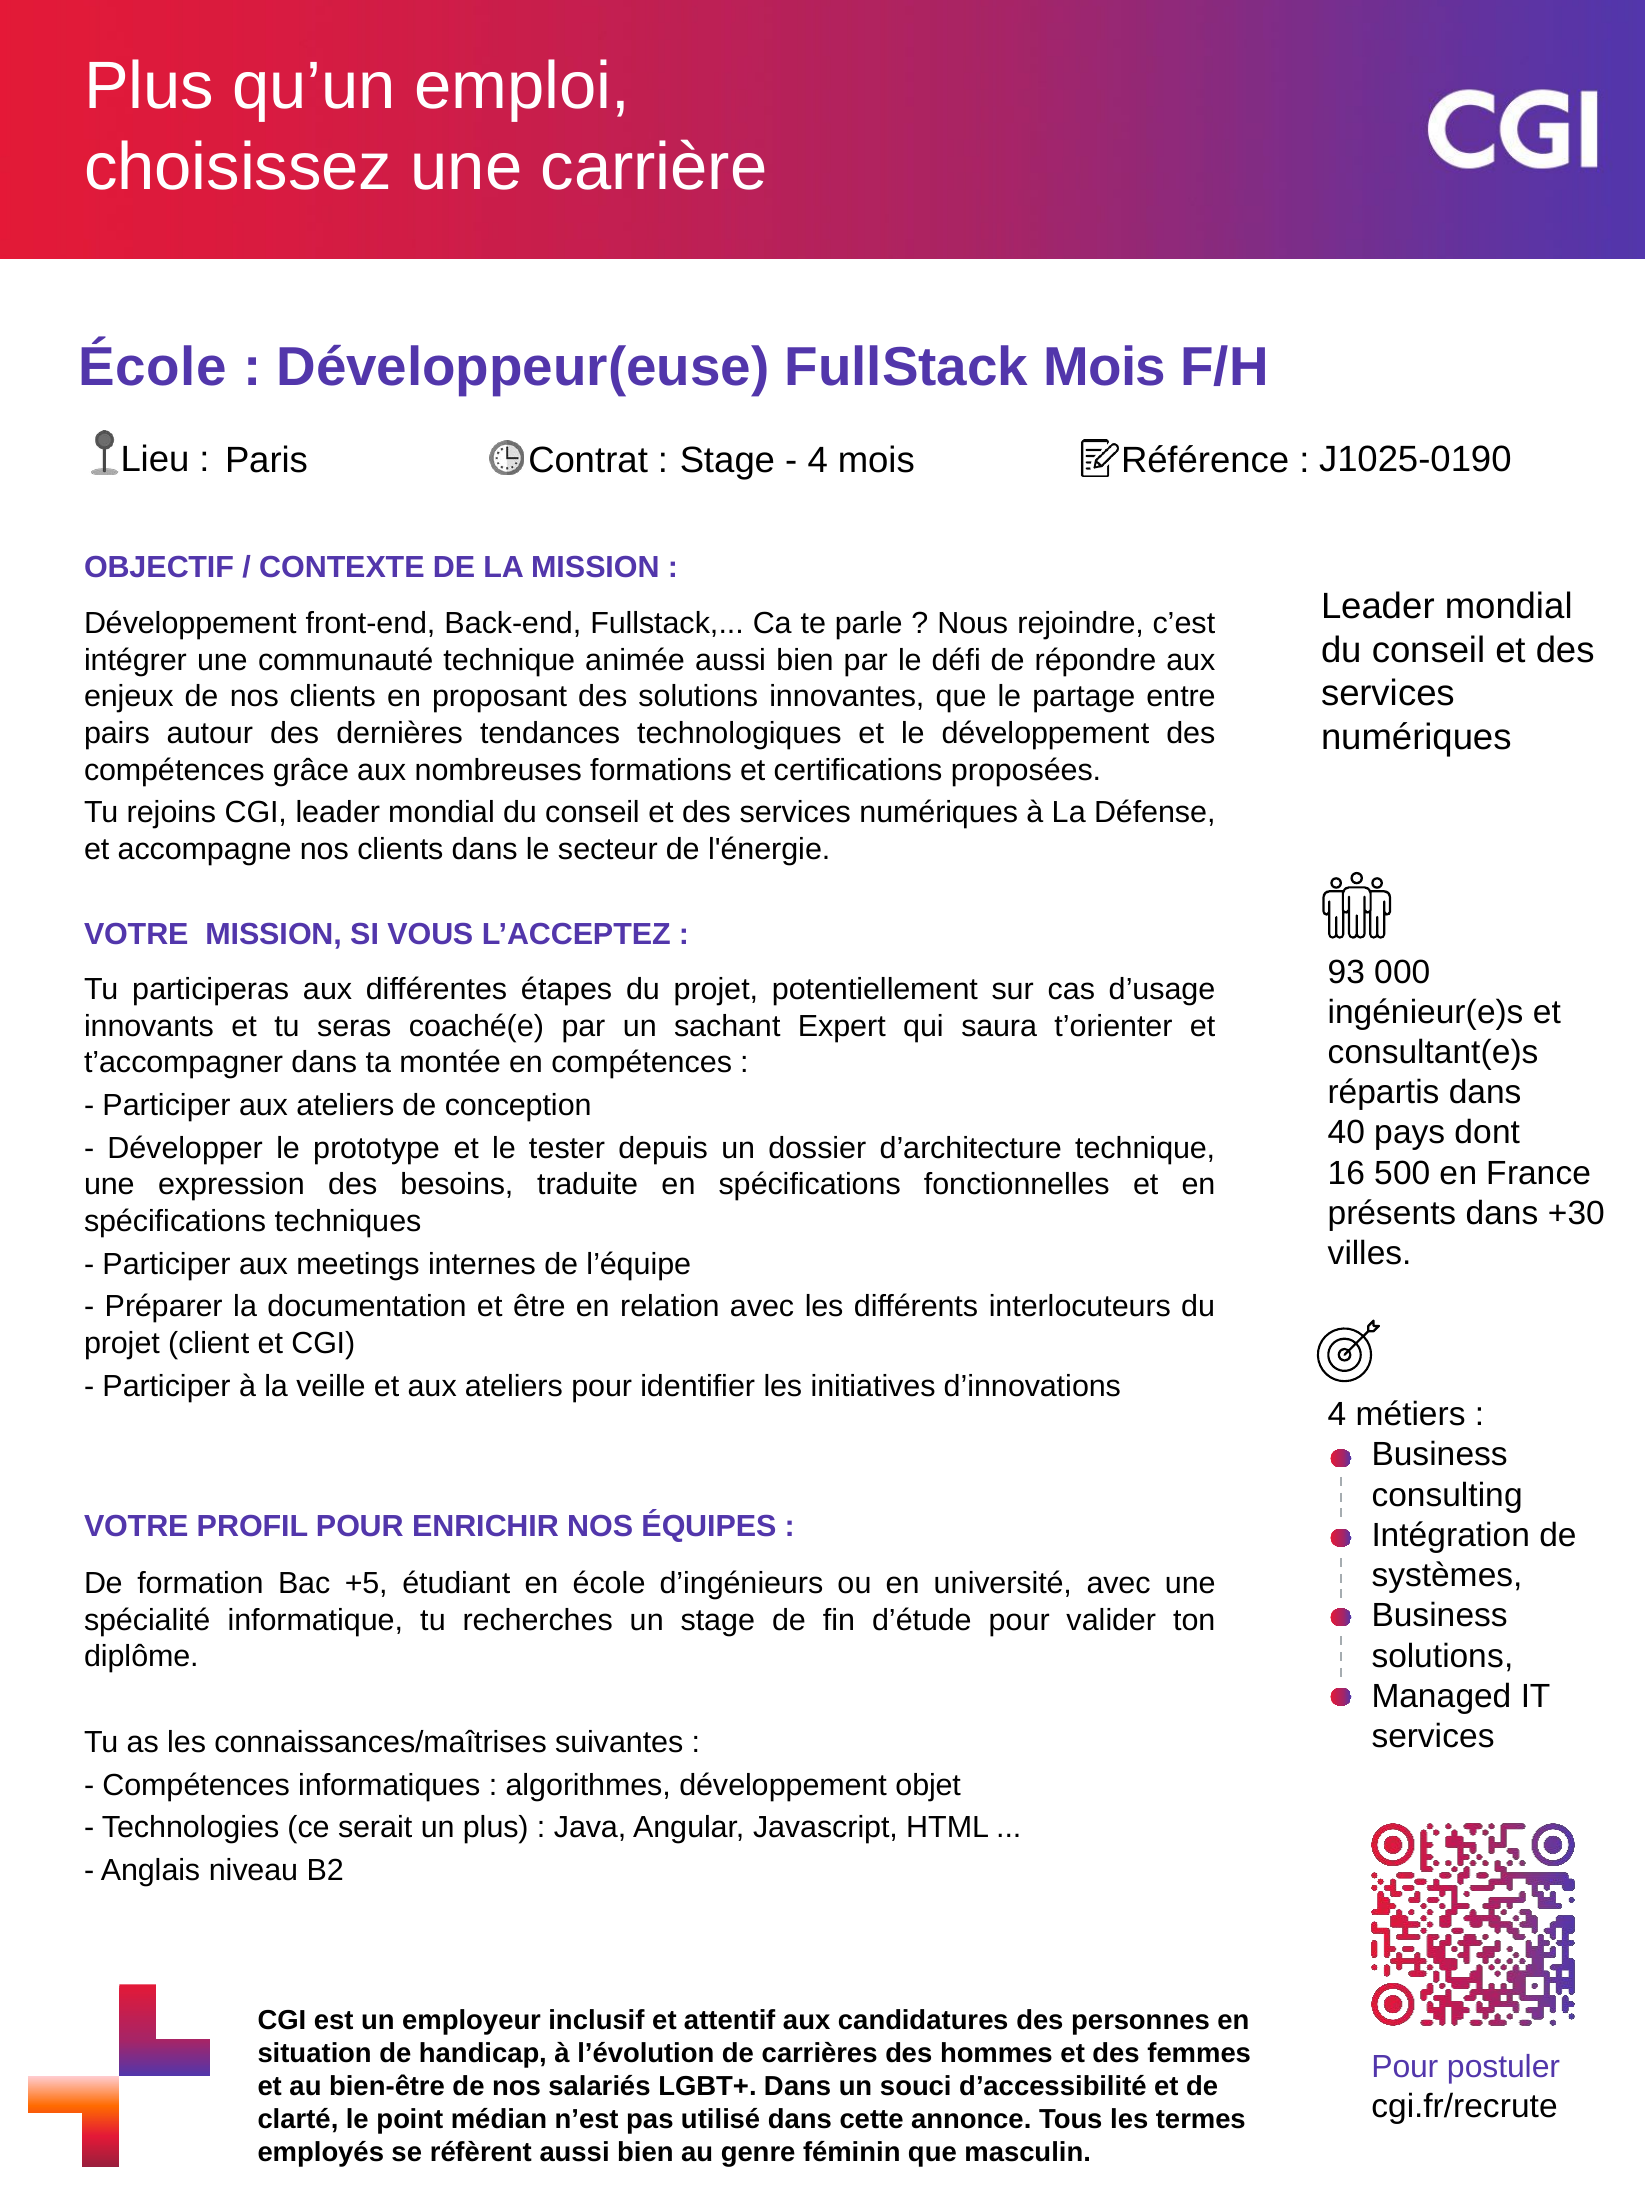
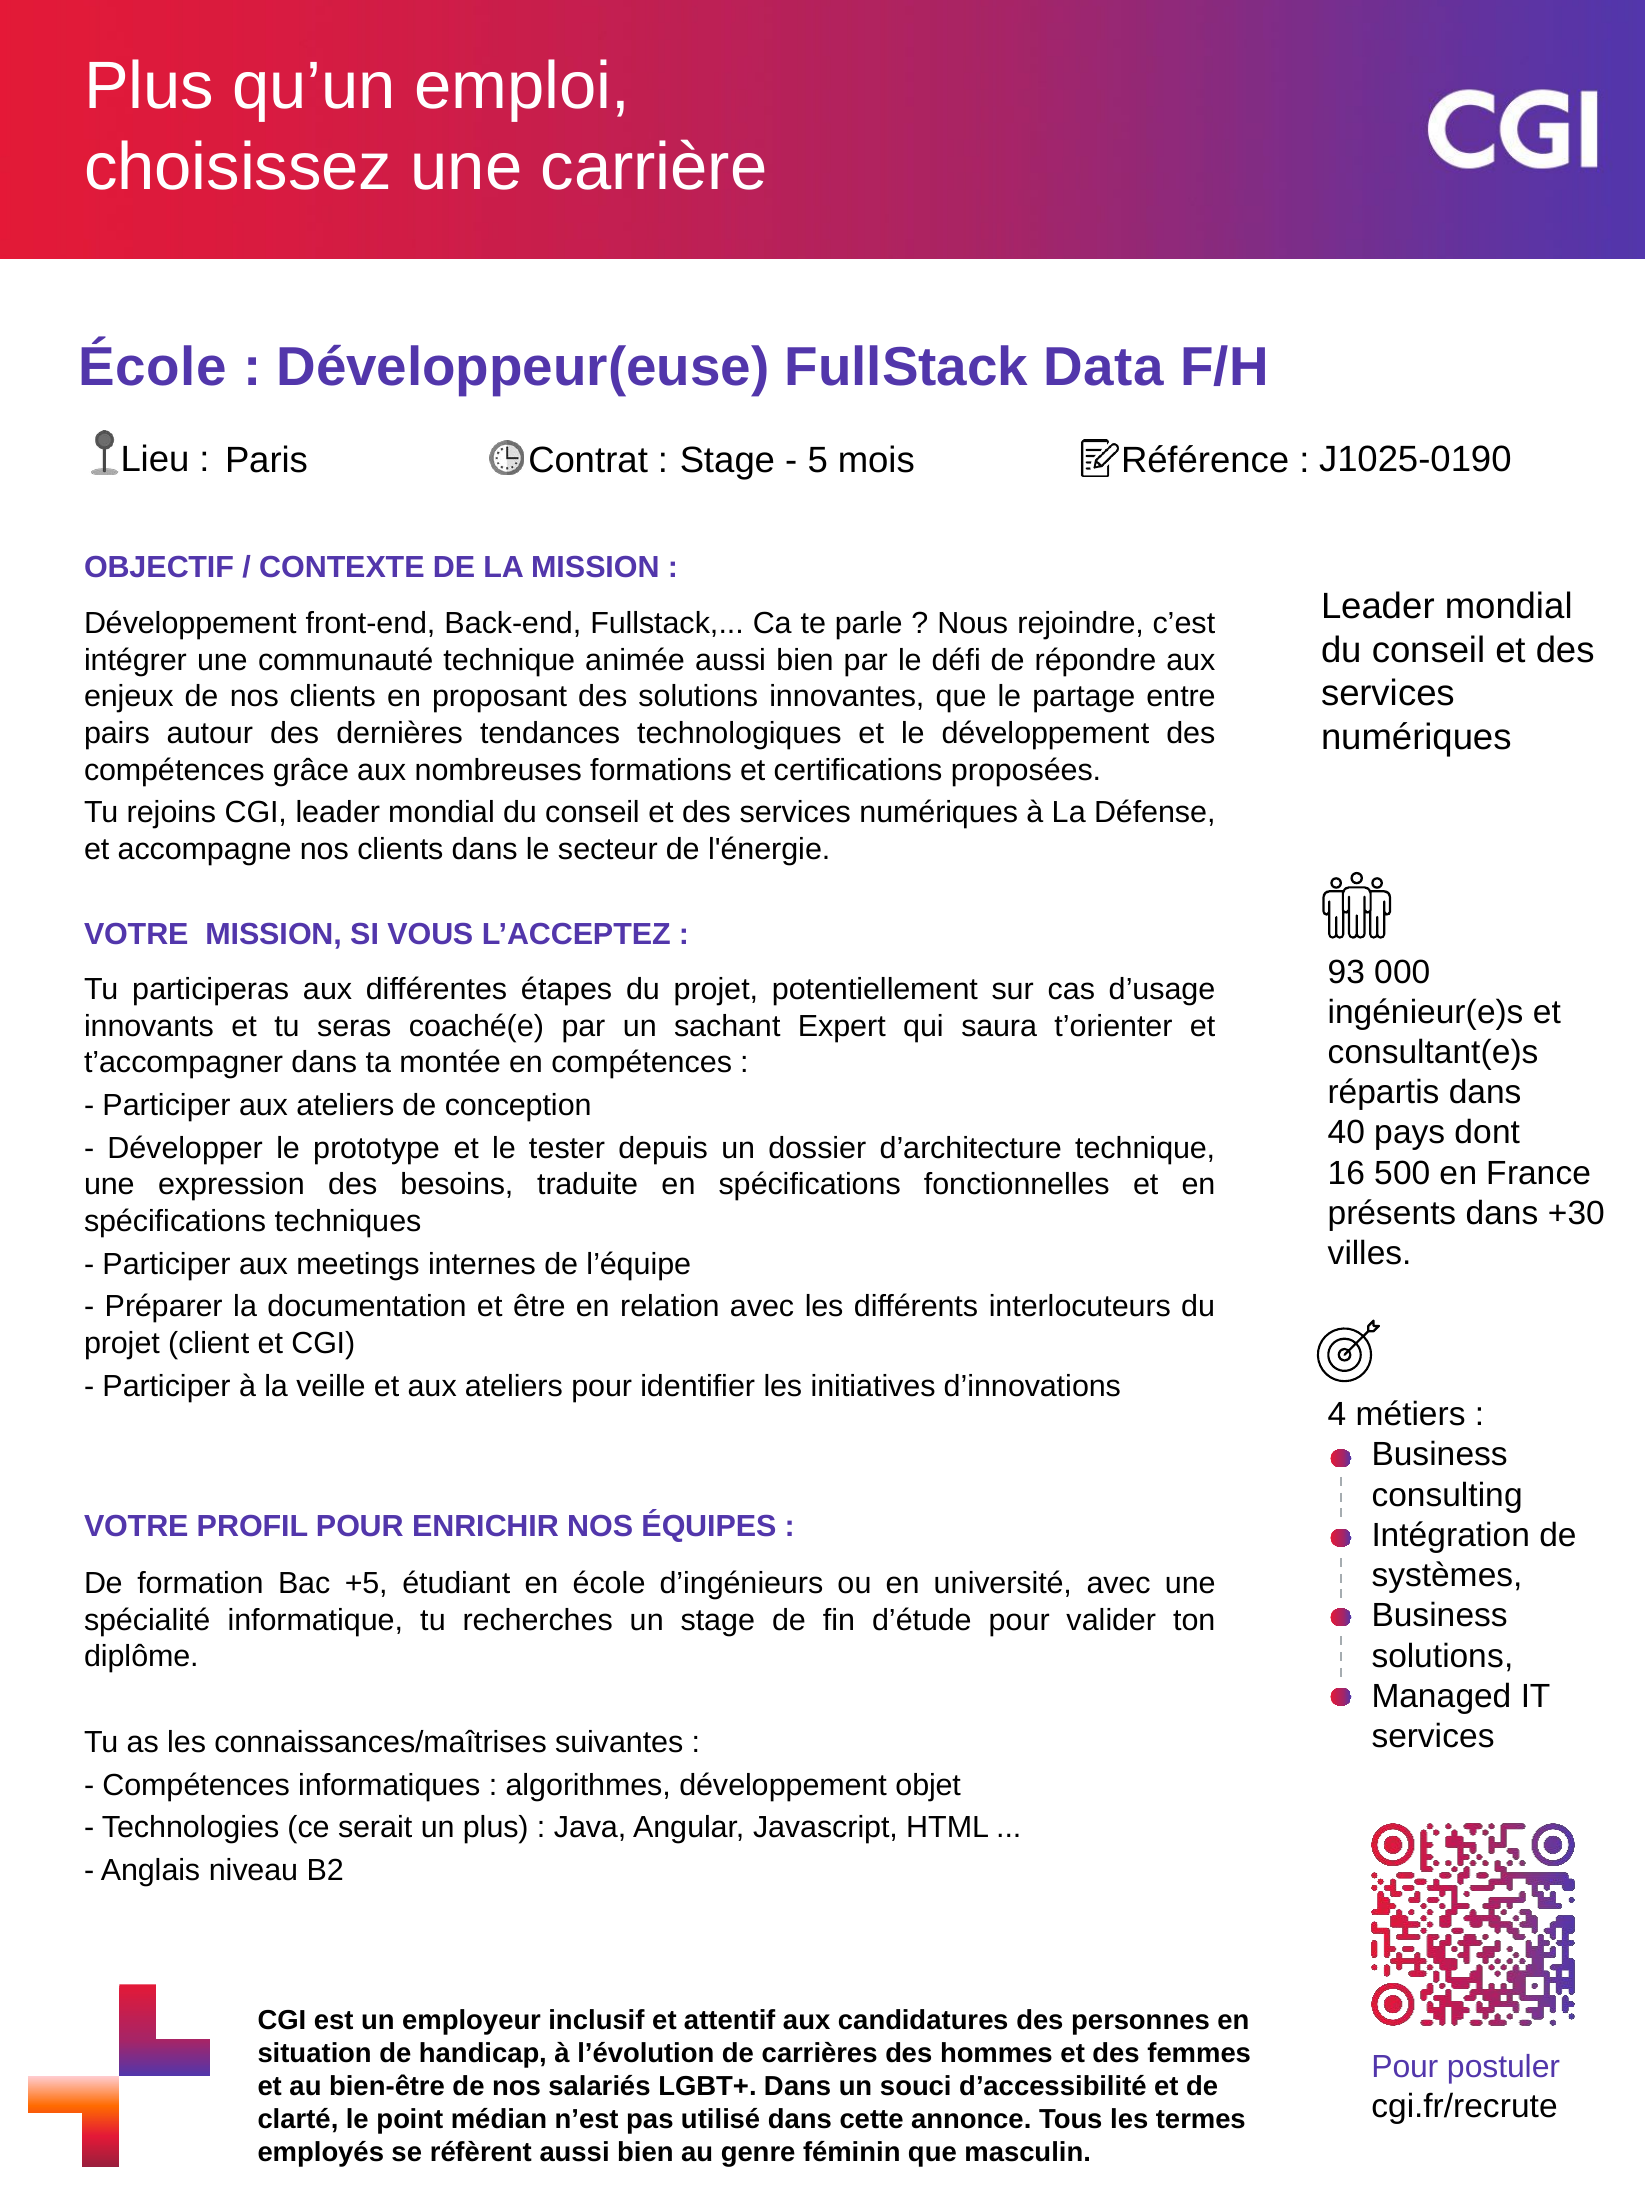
FullStack Mois: Mois -> Data (1104, 367)
4: 4 -> 5 (818, 460)
